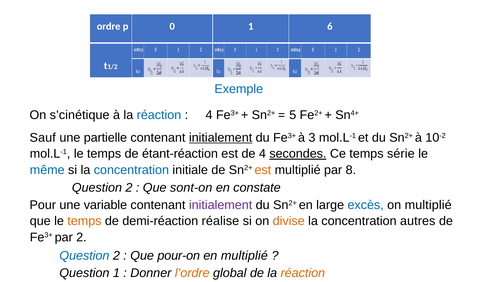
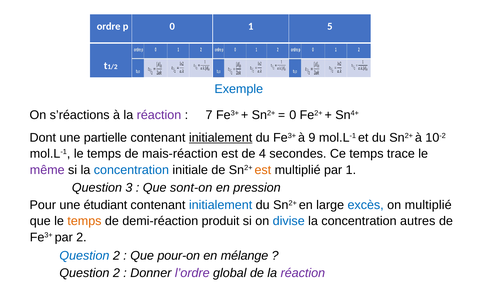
6: 6 -> 5 (330, 26)
s’cinétique: s’cinétique -> s’réactions (80, 115)
réaction colour: blue -> purple (159, 115)
4: 4 -> 7 (209, 115)
5: 5 -> 0 (293, 115)
Sauf: Sauf -> Dont (43, 138)
3: 3 -> 9 (312, 138)
étant-réaction: étant-réaction -> mais-réaction (180, 154)
secondes underline: present -> none (298, 154)
série: série -> trace (401, 154)
même colour: blue -> purple (47, 170)
par 8: 8 -> 1 (351, 170)
2: 2 -> 3 (129, 188)
constate: constate -> pression (257, 188)
variable: variable -> étudiant (105, 205)
initialement colour: purple -> blue (221, 205)
réalise: réalise -> produit (221, 221)
divise colour: orange -> blue (289, 221)
en multiplié: multiplié -> mélange (245, 255)
1: 1 -> 2 (116, 273)
l’ordre colour: orange -> purple (192, 273)
réaction colour: orange -> purple (303, 273)
